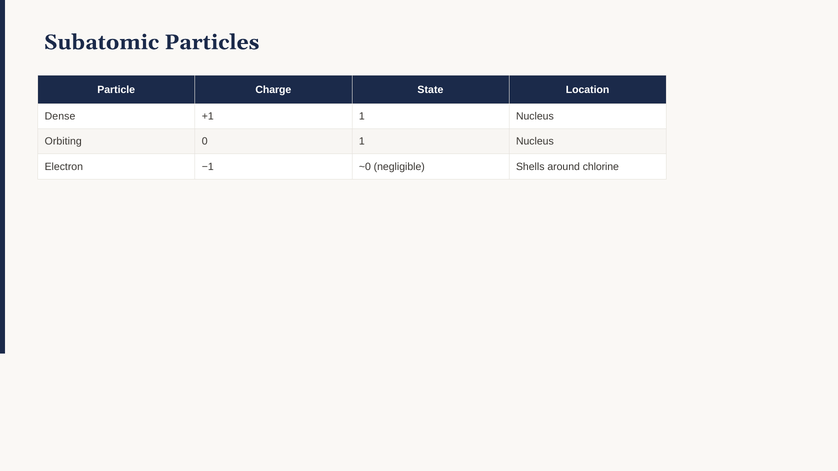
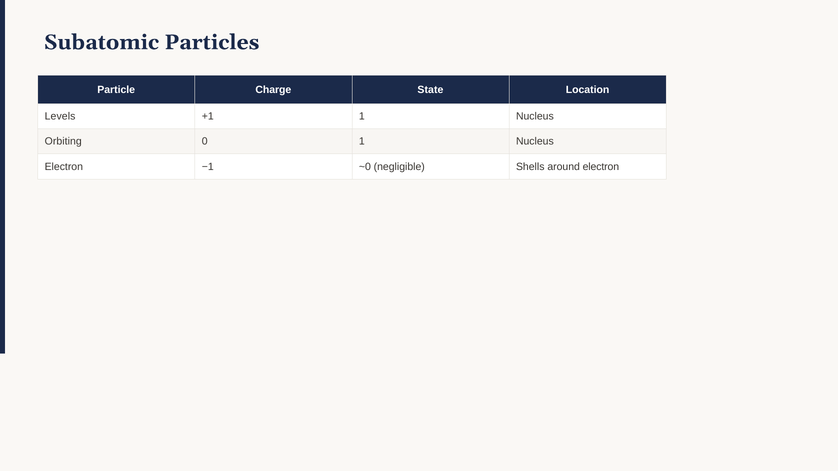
Dense: Dense -> Levels (60, 116)
around chlorine: chlorine -> electron (601, 167)
